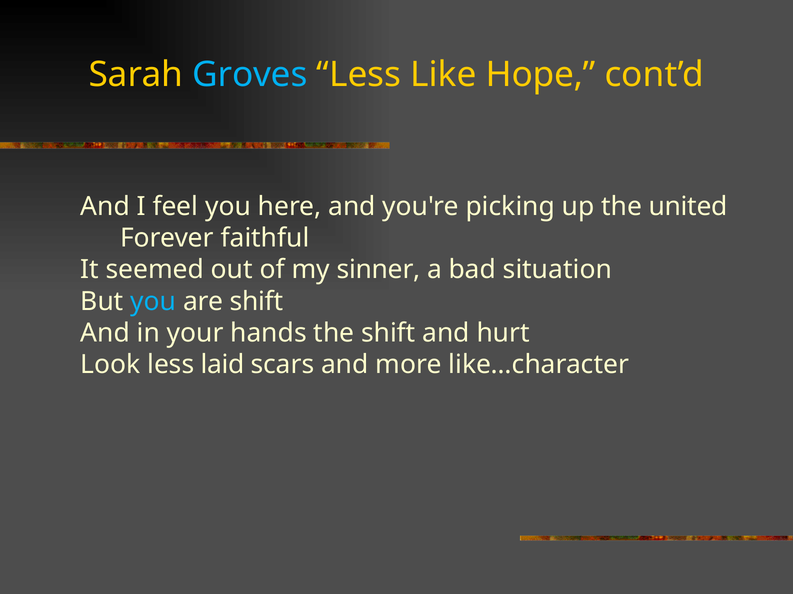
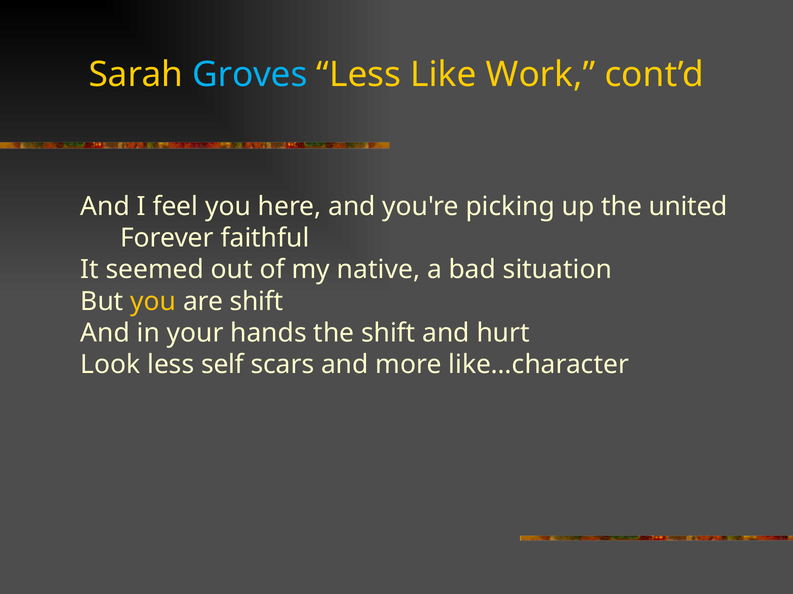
Hope: Hope -> Work (541, 75)
sinner: sinner -> native (378, 270)
you colour: light blue -> yellow (153, 302)
laid: laid -> self (223, 365)
